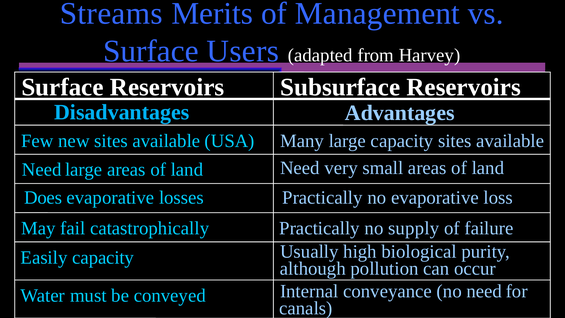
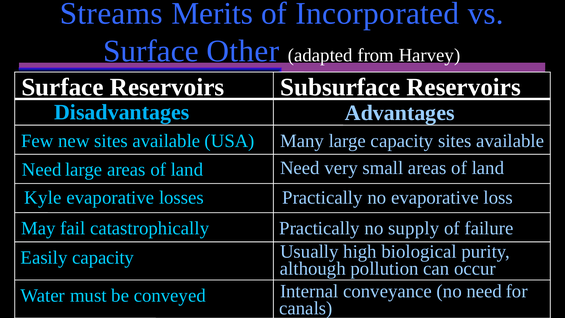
Management: Management -> Incorporated (377, 14)
Users: Users -> Other (243, 51)
Does: Does -> Kyle (43, 198)
